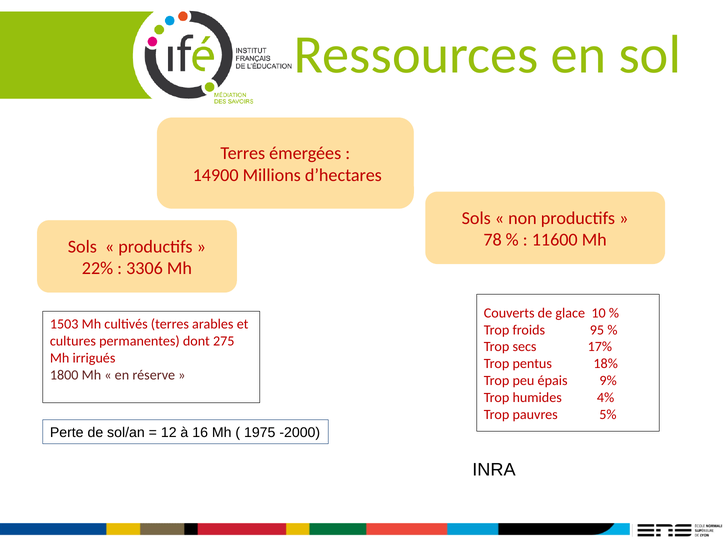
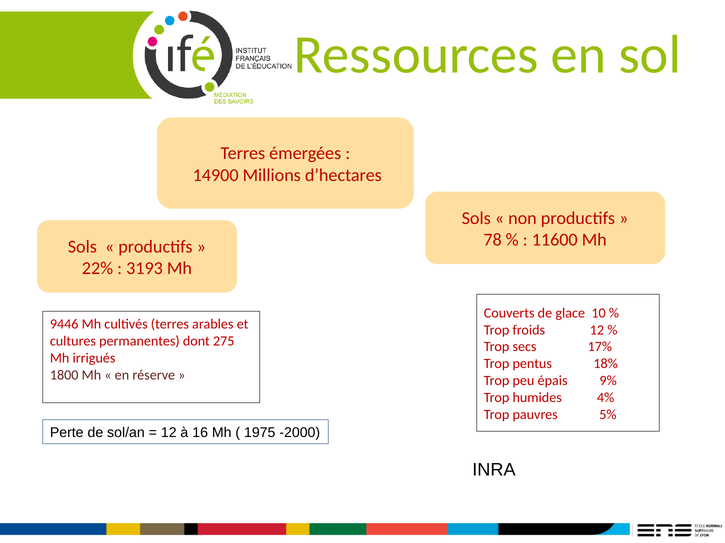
3306: 3306 -> 3193 (145, 269)
1503: 1503 -> 9446 (64, 325)
froids 95: 95 -> 12 (597, 330)
